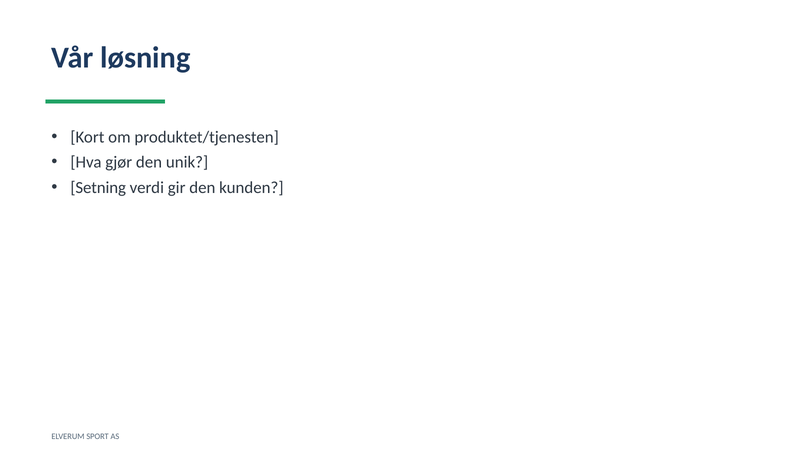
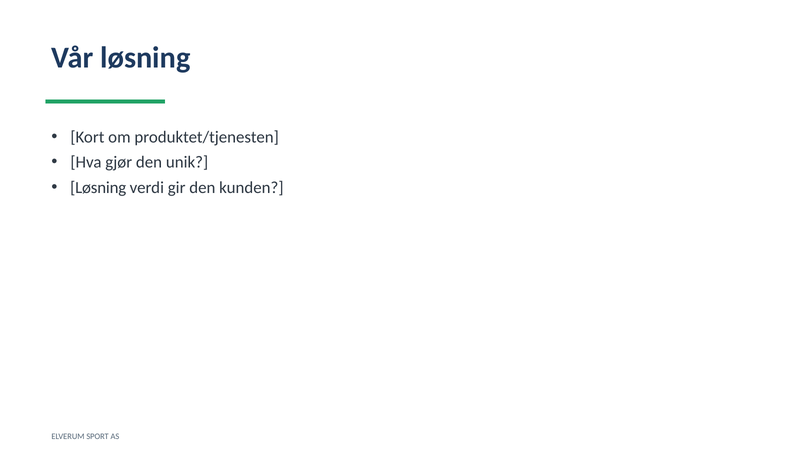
Setning: Setning -> Løsning (98, 188)
